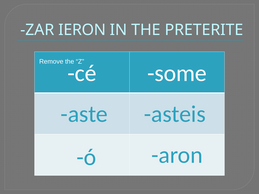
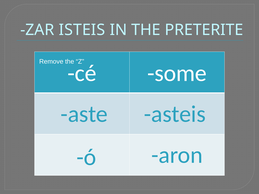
IERON: IERON -> ISTEIS (82, 30)
